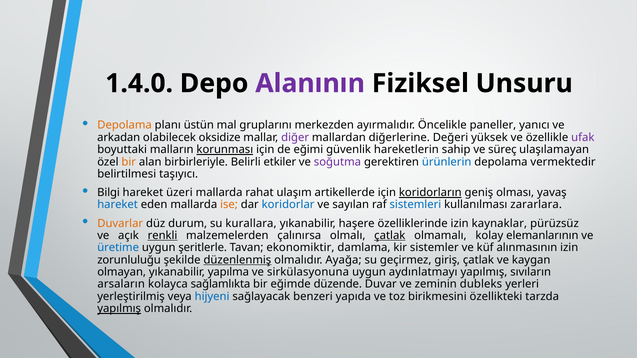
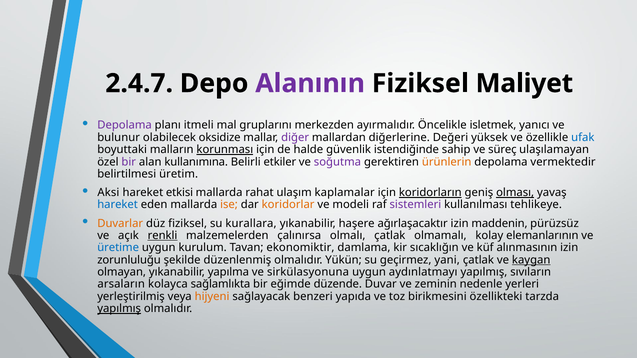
1.4.0: 1.4.0 -> 2.4.7 (139, 83)
Unsuru: Unsuru -> Maliyet (524, 83)
Depolama colour: orange -> purple (125, 125)
üstün: üstün -> itmeli (199, 125)
paneller: paneller -> isletmek (493, 125)
arkadan: arkadan -> bulunur (119, 138)
ufak colour: purple -> blue (583, 138)
eğimi: eğimi -> halde (308, 150)
hareketlerin: hareketlerin -> istendiğinde (406, 150)
bir colour: orange -> purple (129, 162)
birbirleriyle: birbirleriyle -> kullanımına (196, 162)
ürünlerin colour: blue -> orange (447, 162)
taşıyıcı: taşıyıcı -> üretim (179, 174)
Bilgi: Bilgi -> Aksi (108, 193)
üzeri: üzeri -> etkisi (180, 193)
artikellerde: artikellerde -> kaplamalar (345, 193)
olması underline: none -> present (515, 193)
koridorlar colour: blue -> orange (288, 205)
sayılan: sayılan -> modeli (351, 205)
sistemleri colour: blue -> purple (415, 205)
zararlara: zararlara -> tehlikeye (536, 205)
düz durum: durum -> fiziksel (188, 224)
özelliklerinde: özelliklerinde -> ağırlaşacaktır (413, 224)
kaynaklar: kaynaklar -> maddenin (500, 224)
çatlak underline: present -> none (390, 236)
şeritlerle: şeritlerle -> kurulum (203, 248)
sistemler: sistemler -> sıcaklığın (434, 248)
düzenlenmiş underline: present -> none (237, 260)
Ayağa: Ayağa -> Yükün (344, 260)
giriş: giriş -> yani (447, 260)
kaygan underline: none -> present (531, 260)
dubleks: dubleks -> nedenle (481, 284)
hijyeni colour: blue -> orange (212, 297)
